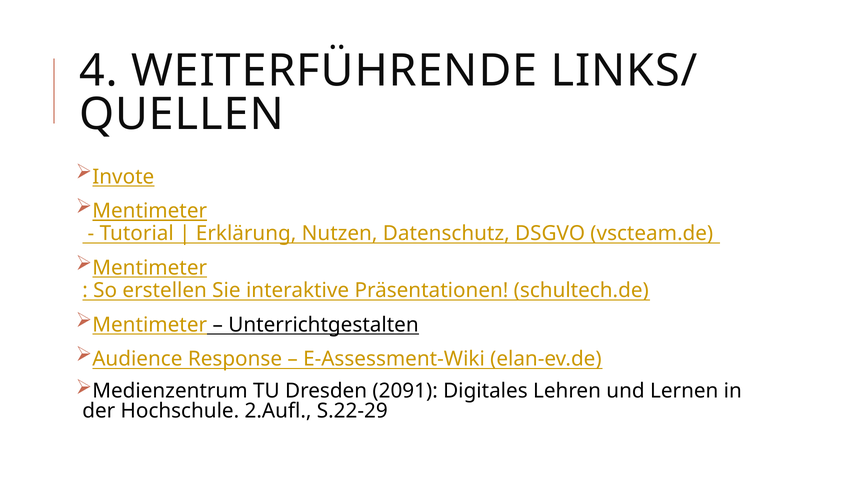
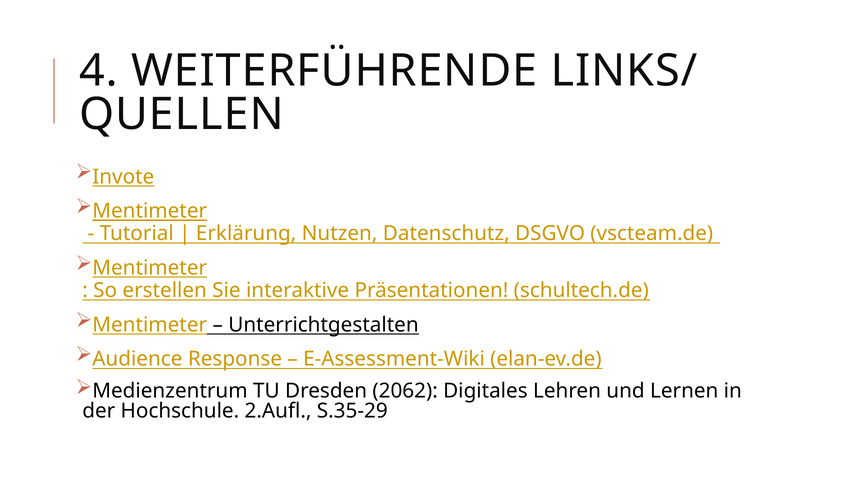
2091: 2091 -> 2062 (405, 391)
S.22-29: S.22-29 -> S.35-29 (352, 411)
